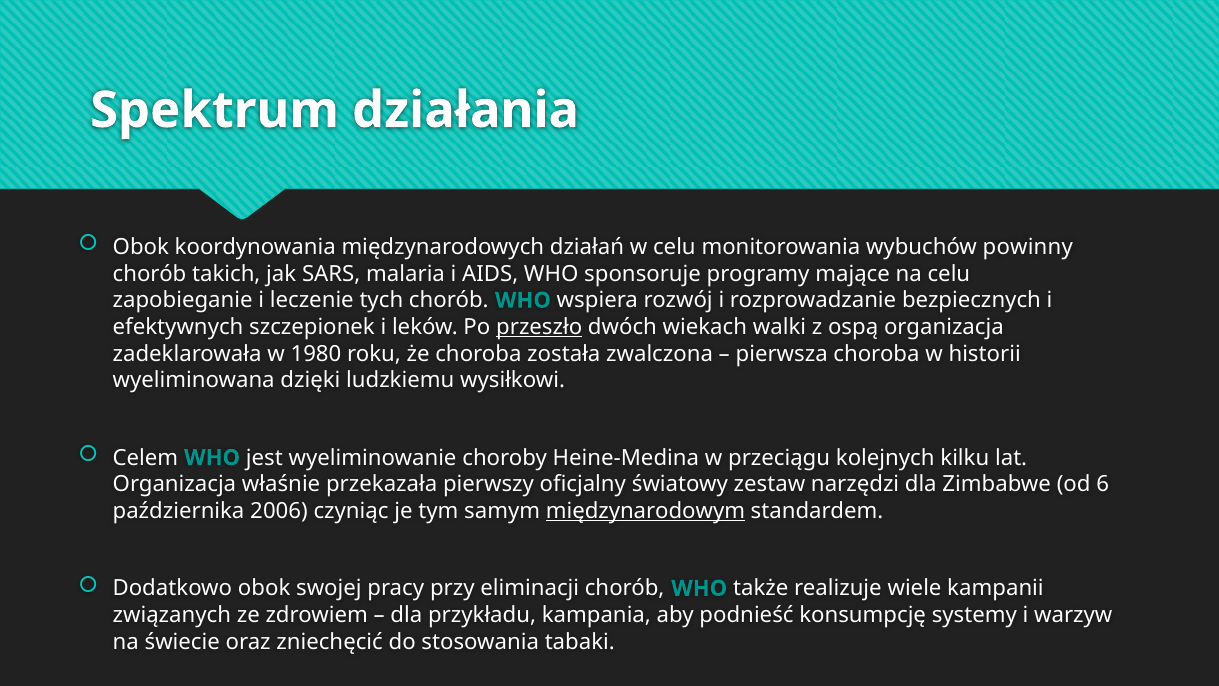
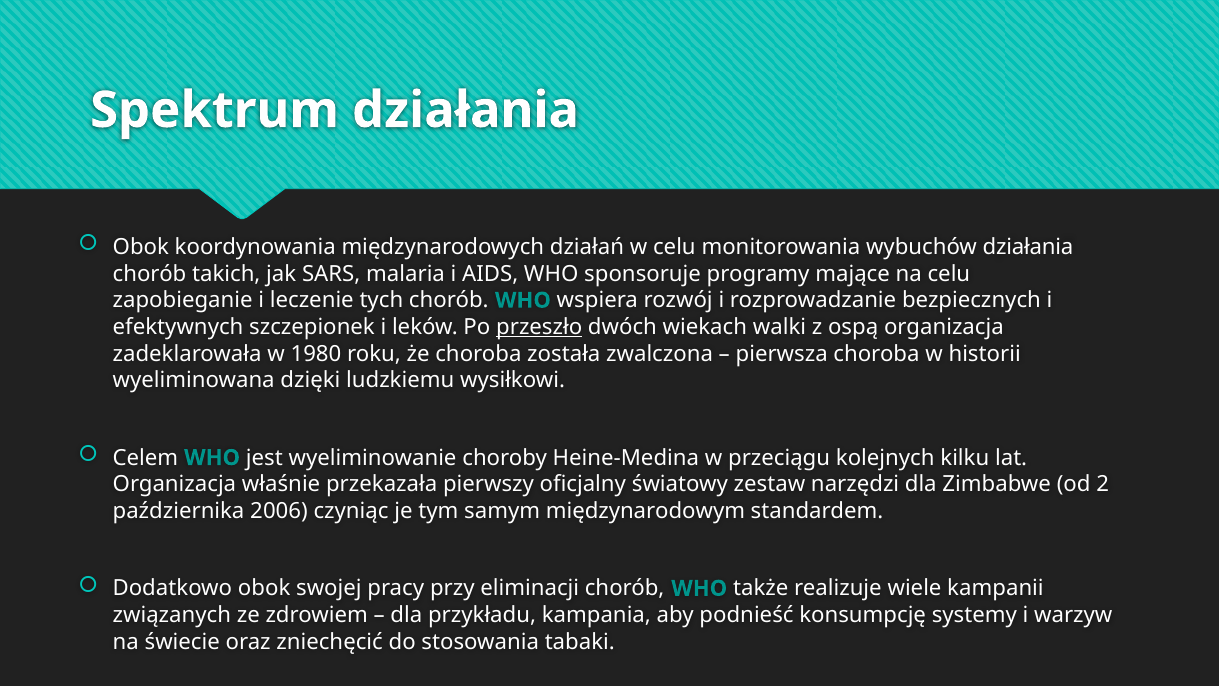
wybuchów powinny: powinny -> działania (1028, 247)
6: 6 -> 2 (1103, 484)
międzynarodowym underline: present -> none (645, 511)
